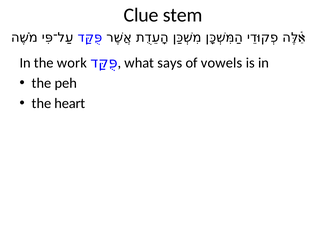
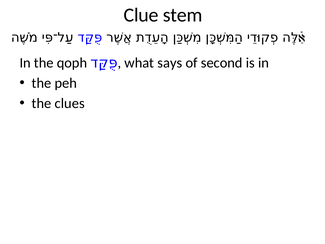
vowels: vowels -> second (222, 63)
work: work -> qoph (72, 63)
heart: heart -> clues (70, 103)
